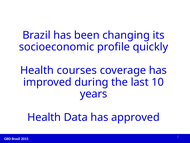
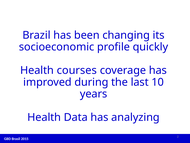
approved: approved -> analyzing (135, 117)
